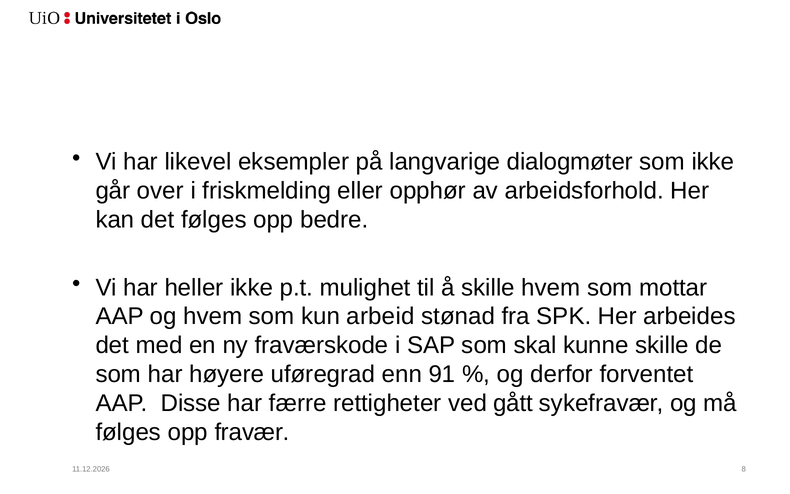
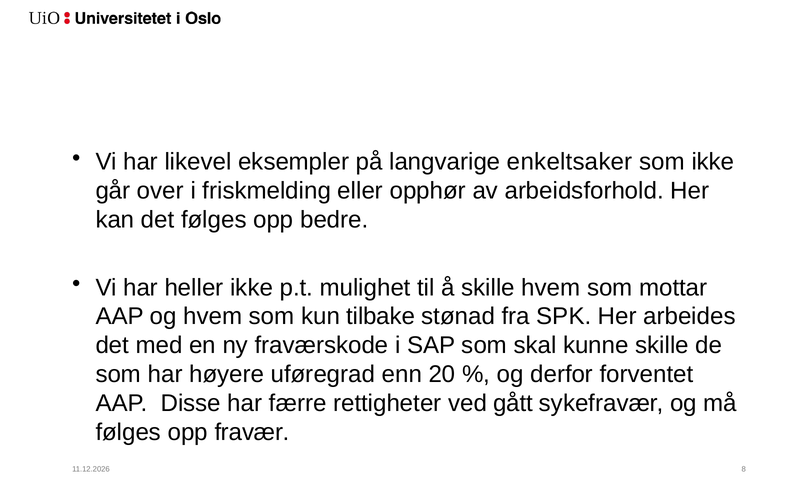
dialogmøter: dialogmøter -> enkeltsaker (570, 162)
arbeid: arbeid -> tilbake (381, 316)
91: 91 -> 20 (442, 374)
